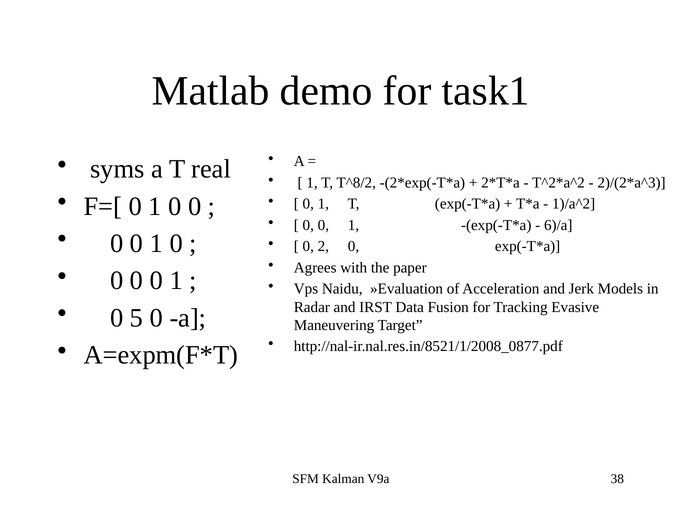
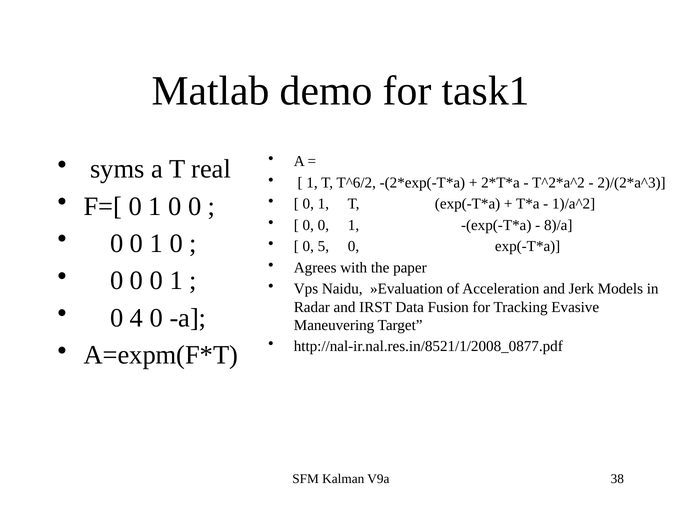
T^8/2: T^8/2 -> T^6/2 (356, 183)
6)/a: 6)/a -> 8)/a (558, 225)
2: 2 -> 5 (323, 246)
5: 5 -> 4 (136, 318)
